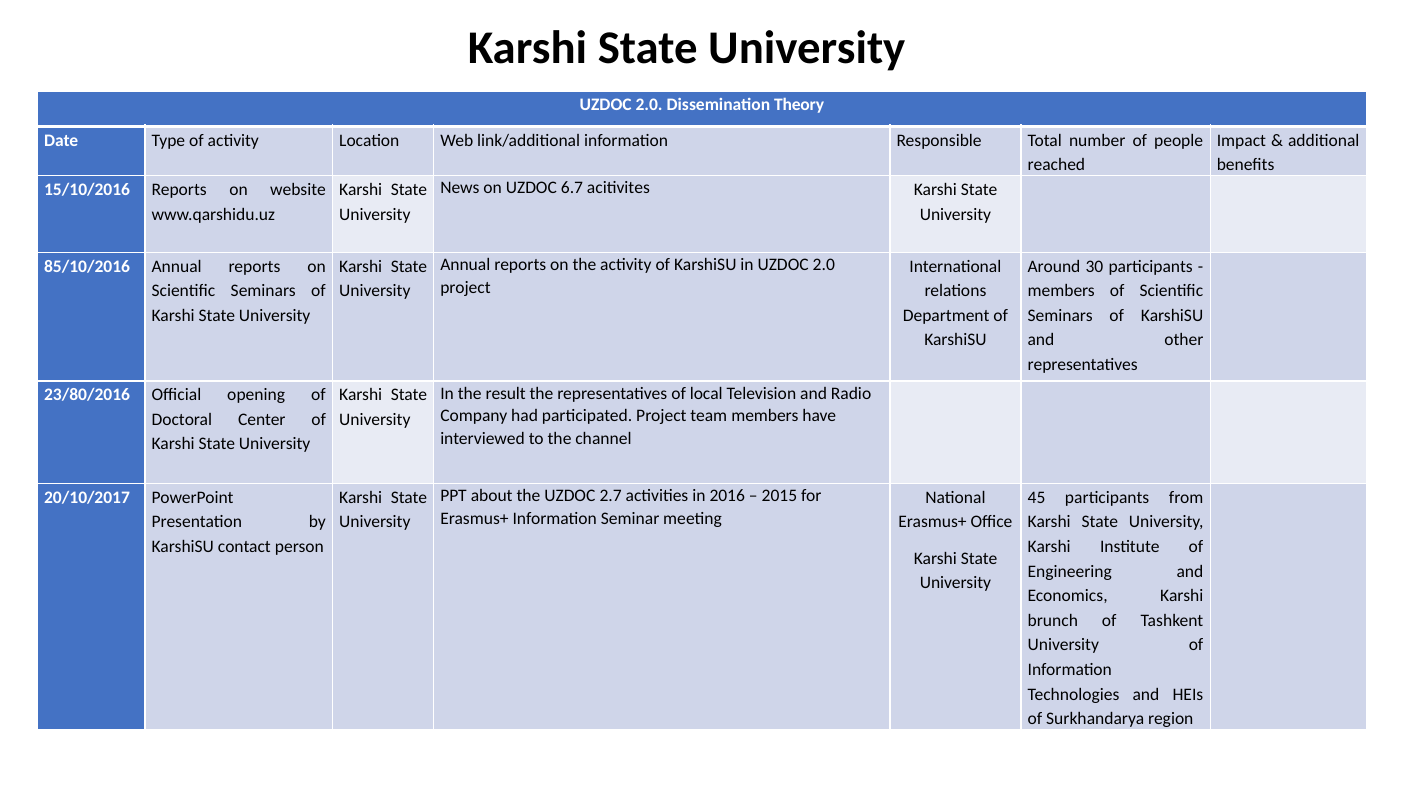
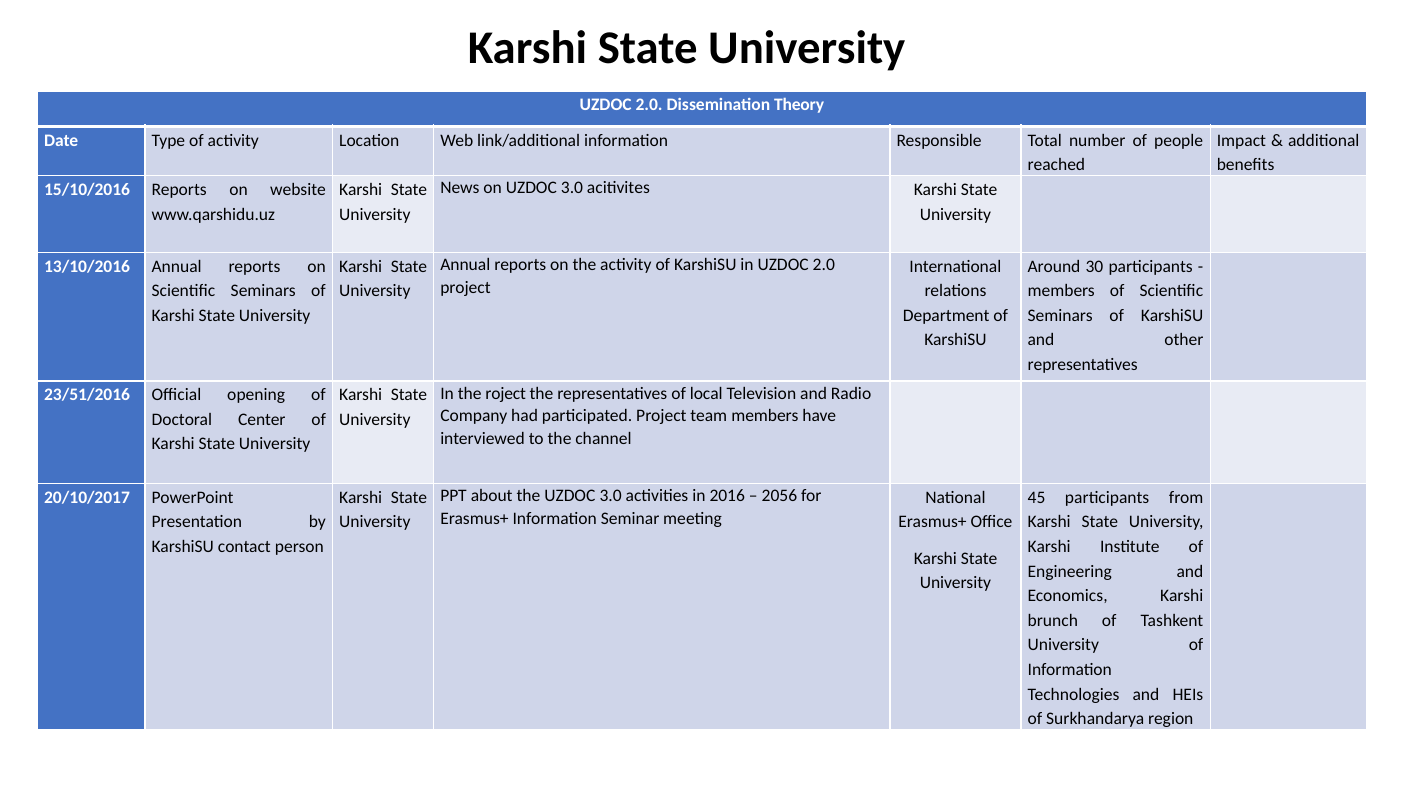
on UZDOC 6.7: 6.7 -> 3.0 (572, 188)
85/10/2016: 85/10/2016 -> 13/10/2016 (87, 266)
result: result -> roject (506, 393)
23/80/2016: 23/80/2016 -> 23/51/2016 (87, 395)
the UZDOC 2.7: 2.7 -> 3.0 (611, 496)
2015: 2015 -> 2056 (779, 496)
